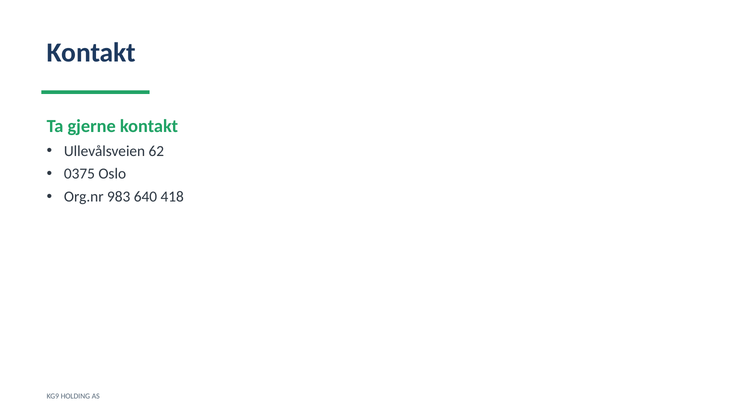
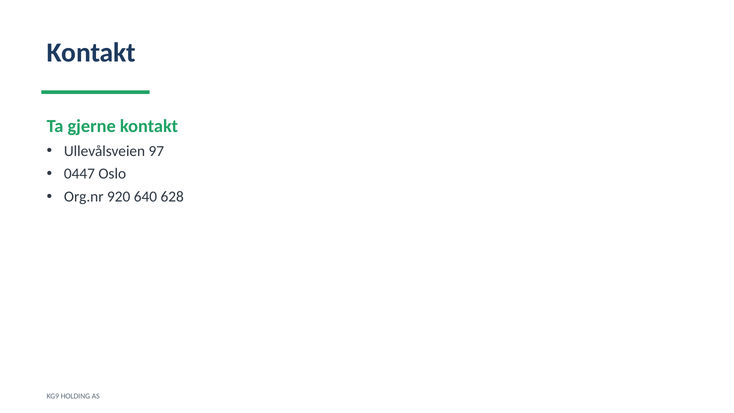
62: 62 -> 97 (156, 151)
0375: 0375 -> 0447 (79, 174)
983: 983 -> 920 (119, 197)
418: 418 -> 628 (172, 197)
